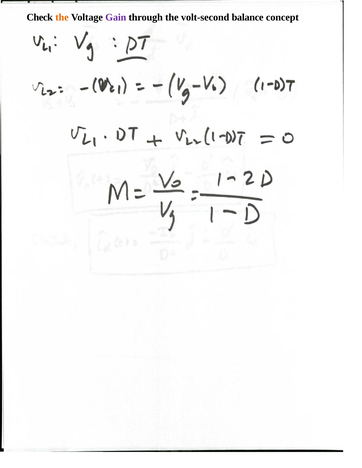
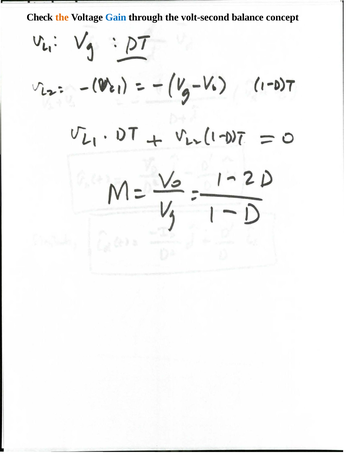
Gain colour: purple -> blue (116, 17)
